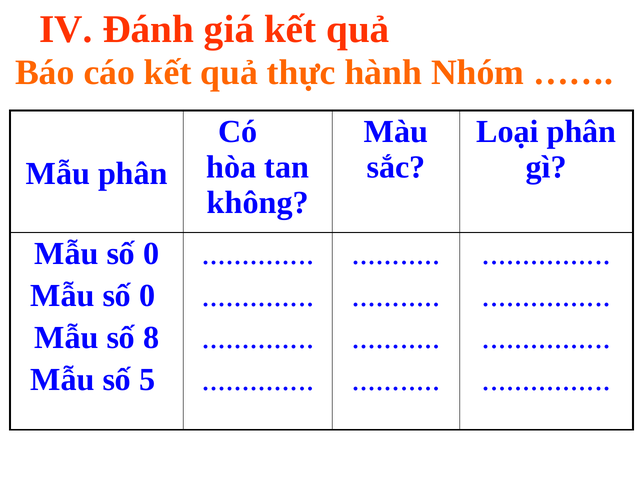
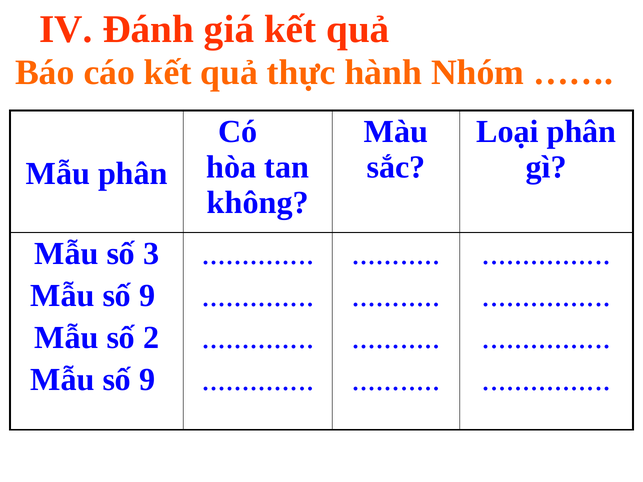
0: 0 -> 3 (151, 254)
0: 0 -> 9 (147, 296)
8: 8 -> 2 (151, 338)
5: 5 -> 9 (147, 380)
